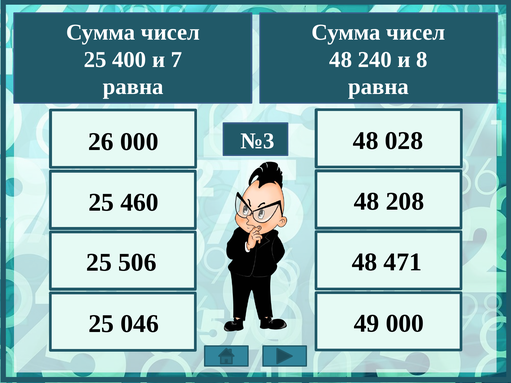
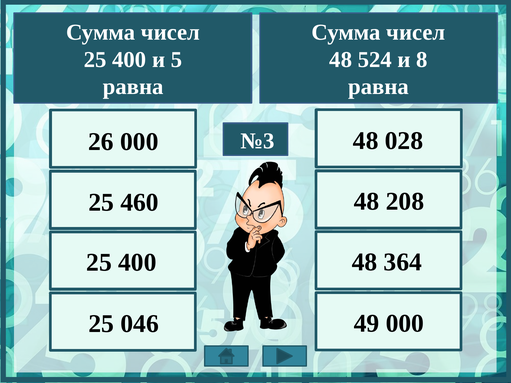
7: 7 -> 5 (176, 60)
240: 240 -> 524 (375, 60)
471: 471 -> 364 (403, 262)
506: 506 -> 400 (137, 263)
